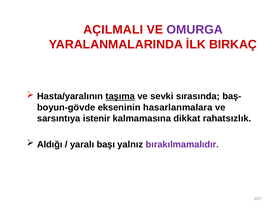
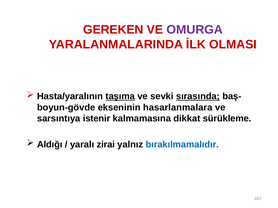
AÇILMALI: AÇILMALI -> GEREKEN (113, 30)
BIRKAÇ: BIRKAÇ -> OLMASI (233, 44)
sırasında underline: none -> present (198, 97)
rahatsızlık: rahatsızlık -> sürükleme (227, 119)
başı: başı -> zirai (106, 145)
bırakılmamalıdır colour: purple -> blue (182, 145)
